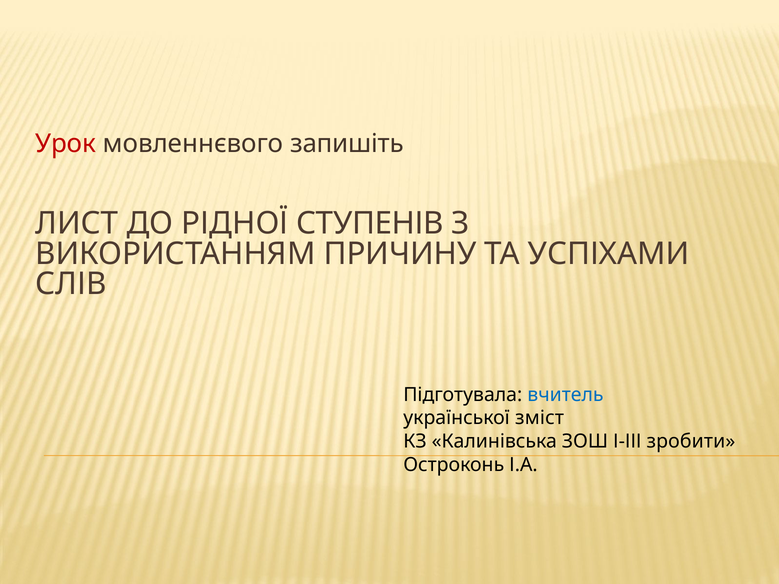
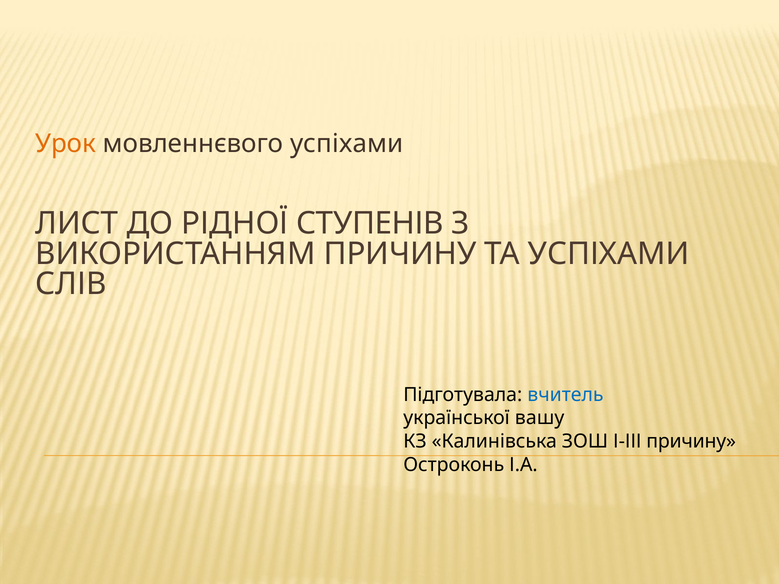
Урок colour: red -> orange (66, 144)
мовленнєвого запишіть: запишіть -> успіхами (347, 144)
зміст: зміст -> вашу (540, 418)
І-ІІІ зробити: зробити -> причину (691, 442)
